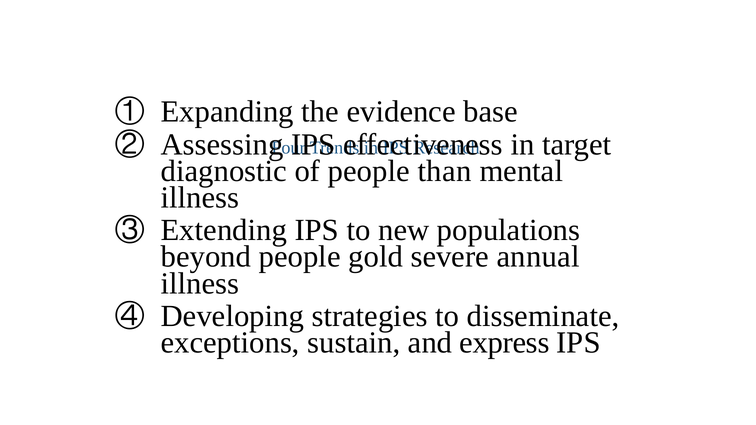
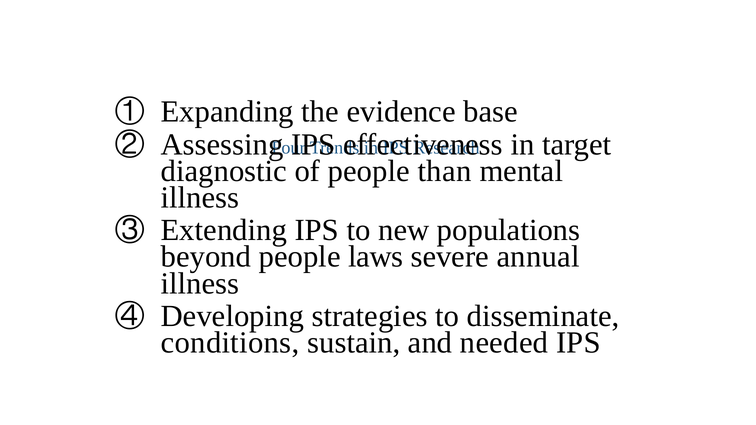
gold: gold -> laws (376, 257)
exceptions: exceptions -> conditions (230, 343)
express: express -> needed (504, 343)
